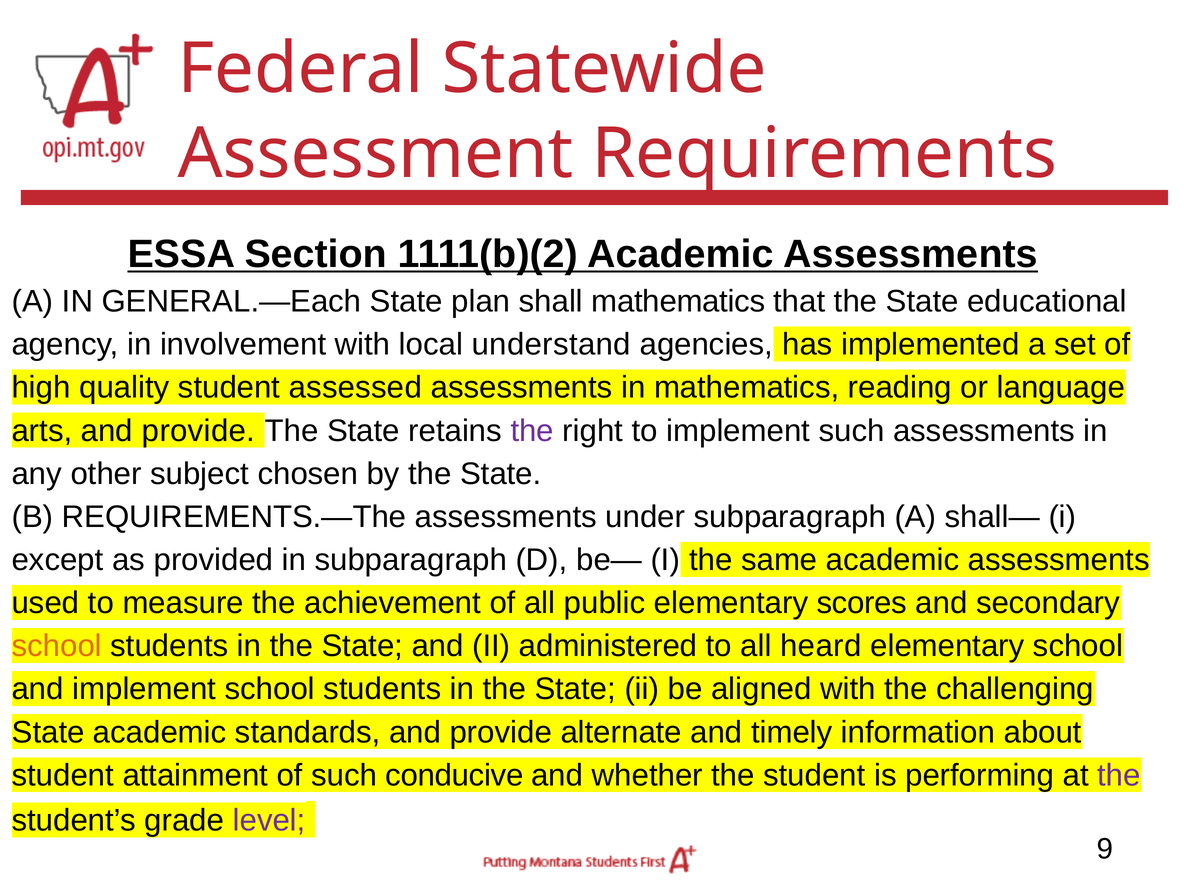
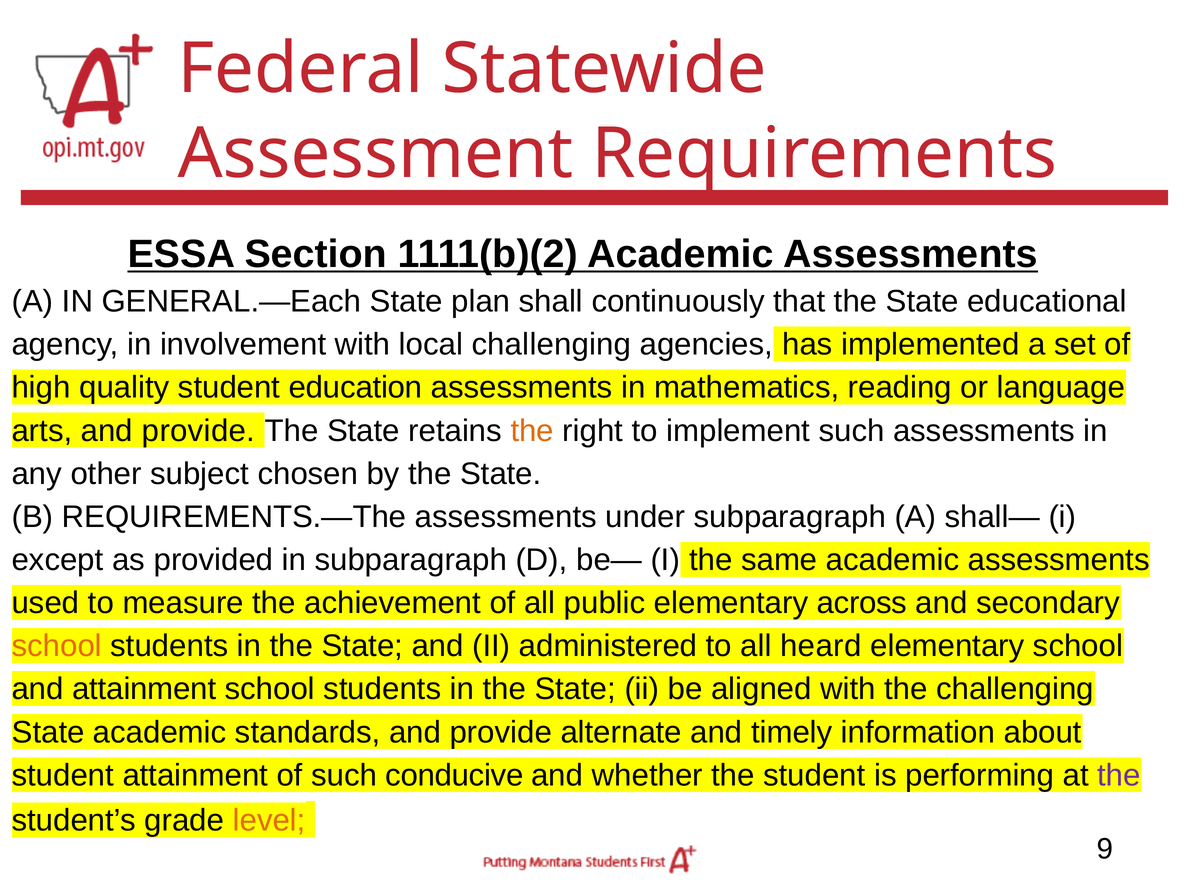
shall mathematics: mathematics -> continuously (678, 301)
local understand: understand -> challenging (551, 345)
assessed: assessed -> education (355, 388)
the colour: purple -> orange (532, 431)
scores: scores -> across (862, 603)
and implement: implement -> attainment (144, 689)
level colour: purple -> orange (269, 820)
